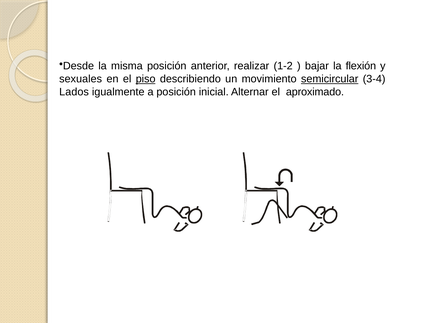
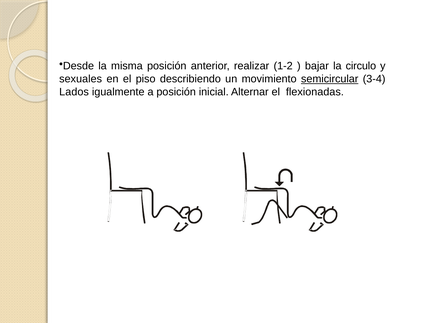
flexión: flexión -> circulo (361, 66)
piso underline: present -> none (146, 79)
aproximado: aproximado -> flexionadas (315, 92)
